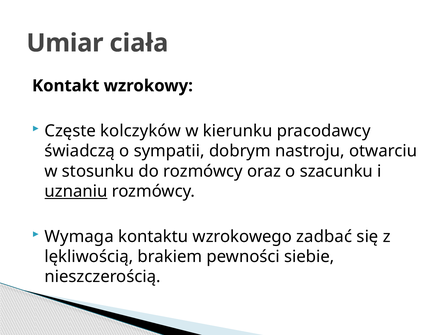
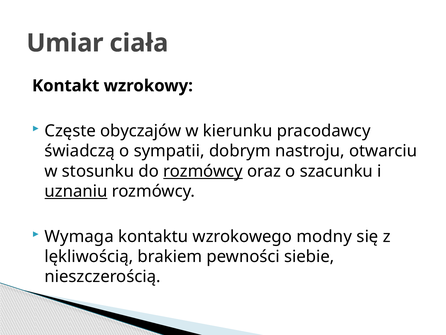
kolczyków: kolczyków -> obyczajów (141, 131)
rozmówcy underline: none -> present (203, 171)
zadbać: zadbać -> modny (324, 236)
